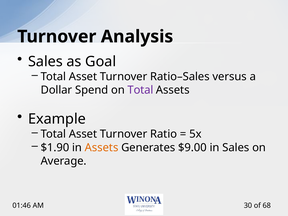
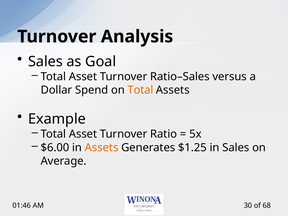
Total colour: purple -> orange (140, 90)
$1.90: $1.90 -> $6.00 (55, 148)
$9.00: $9.00 -> $1.25 (192, 148)
